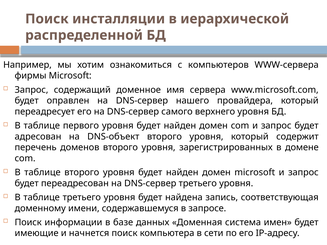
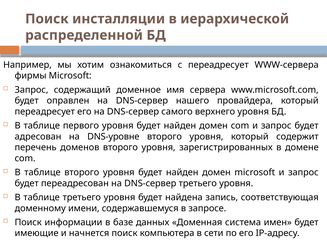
с компьютеров: компьютеров -> переадресует (218, 65)
DNS-объект: DNS-объект -> DNS-уровне (113, 137)
